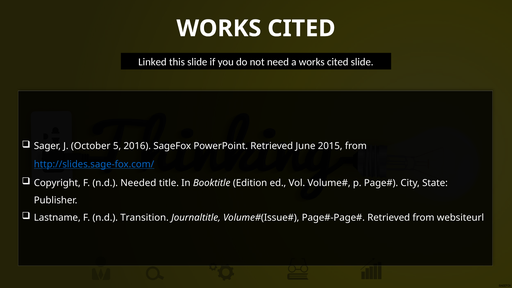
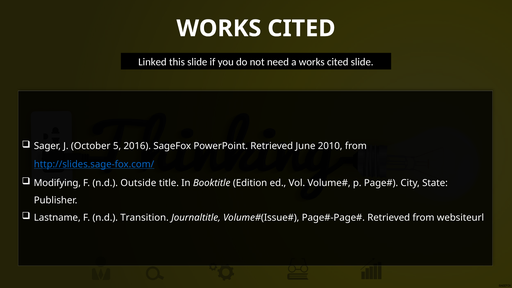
2015: 2015 -> 2010 (330, 146)
Copyright: Copyright -> Modifying (57, 183)
Needed: Needed -> Outside (138, 183)
